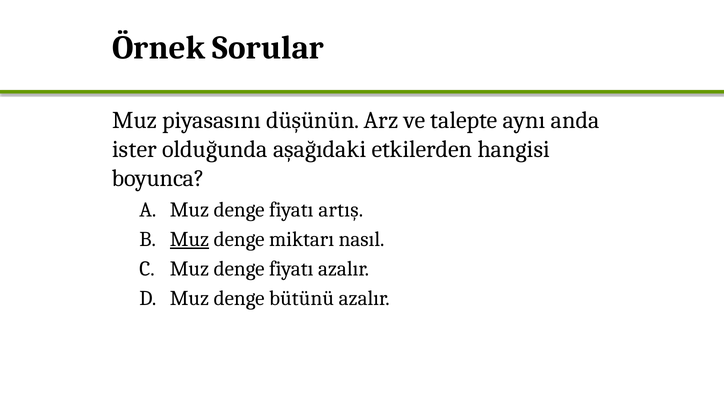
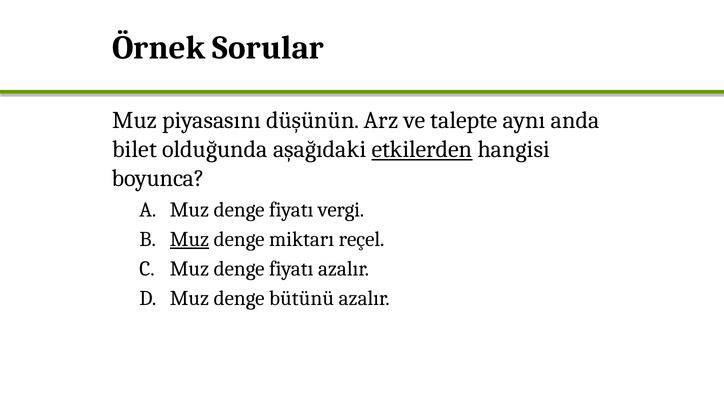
ister: ister -> bilet (135, 150)
etkilerden underline: none -> present (422, 150)
artış: artış -> vergi (341, 210)
nasıl: nasıl -> reçel (362, 239)
